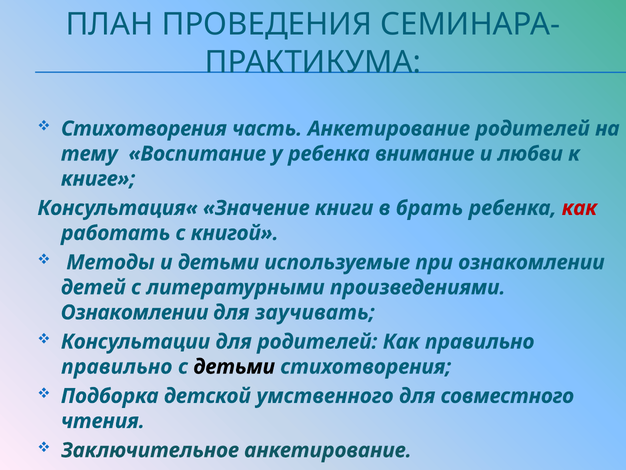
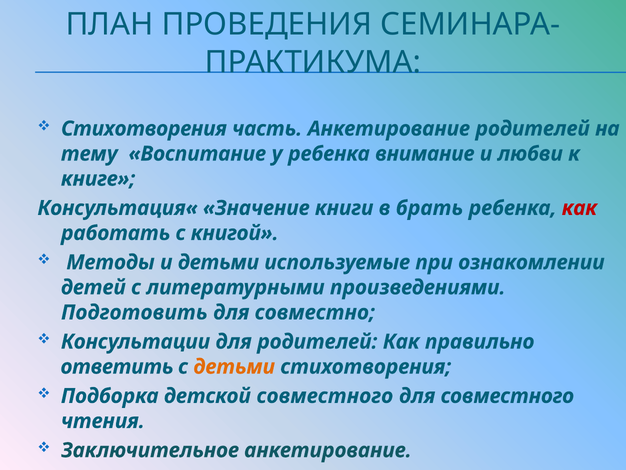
Ознакомлении: Ознакомлении -> Подготовить (134, 312)
заучивать: заучивать -> совместно (315, 312)
правильно: правильно -> ответить (117, 366)
детьми colour: black -> orange (234, 366)
детской умственного: умственного -> совместного (325, 396)
